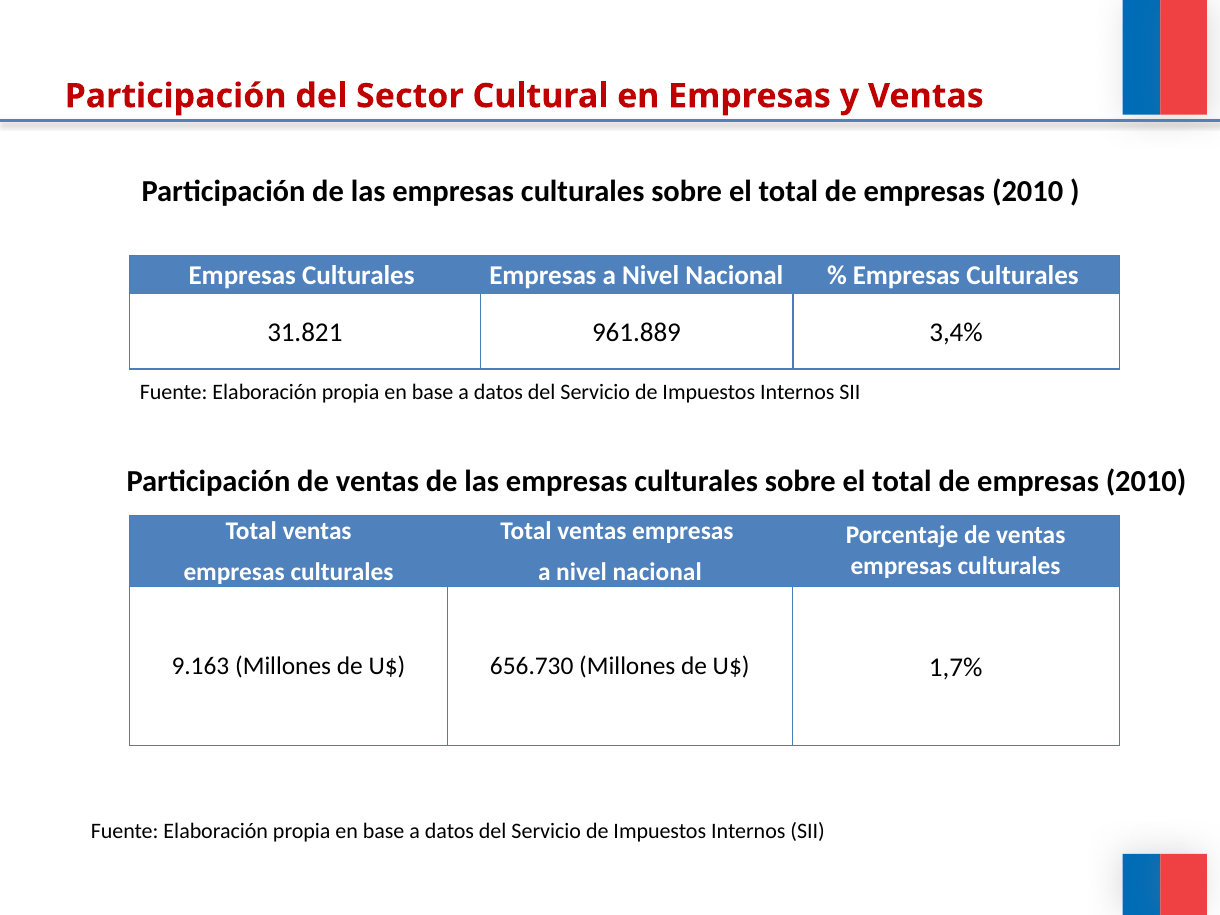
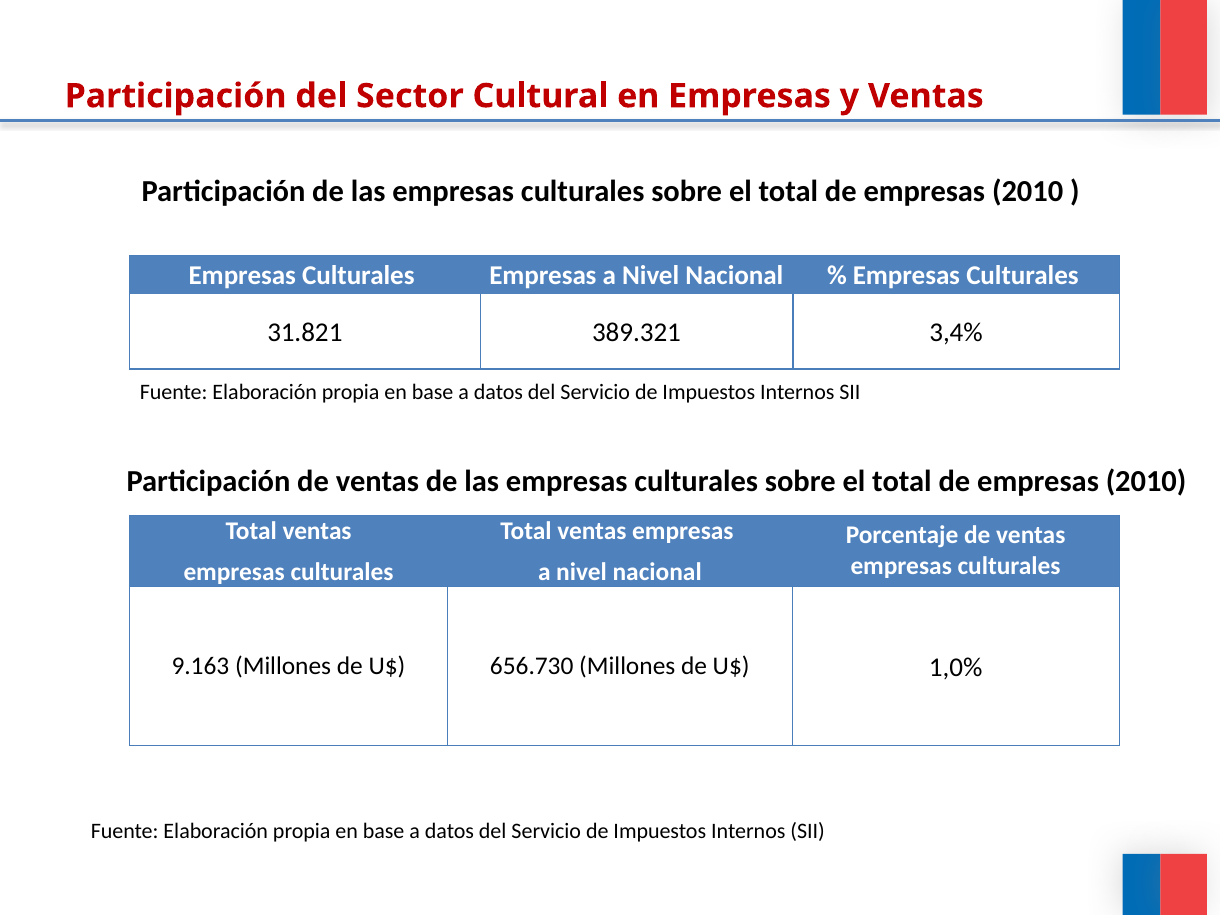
961.889: 961.889 -> 389.321 (636, 333)
1,7%: 1,7% -> 1,0% (956, 668)
